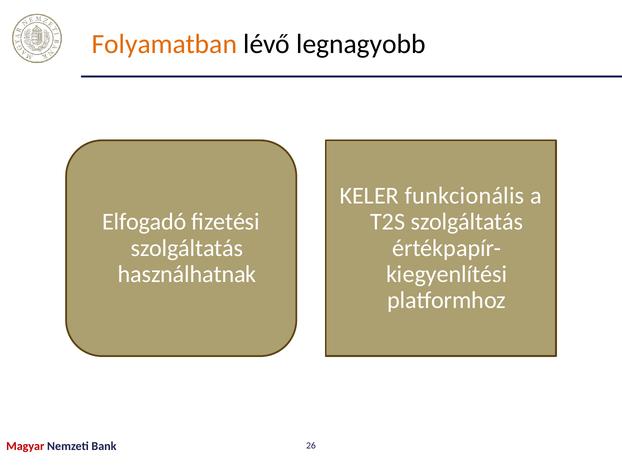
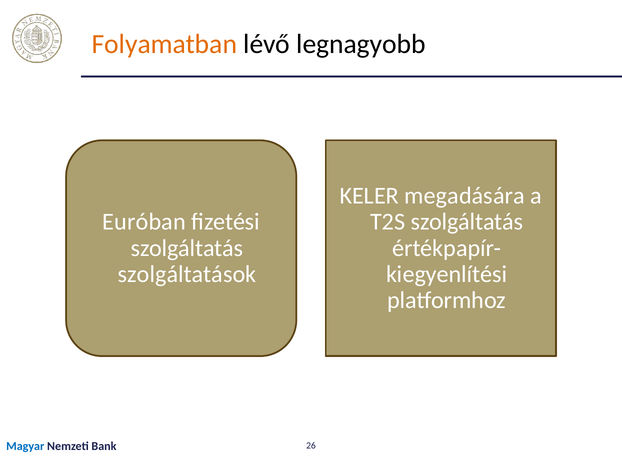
funkcionális: funkcionális -> megadására (465, 196)
Elfogadó: Elfogadó -> Euróban (144, 222)
használhatnak: használhatnak -> szolgáltatások (187, 274)
Magyar colour: red -> blue (25, 446)
